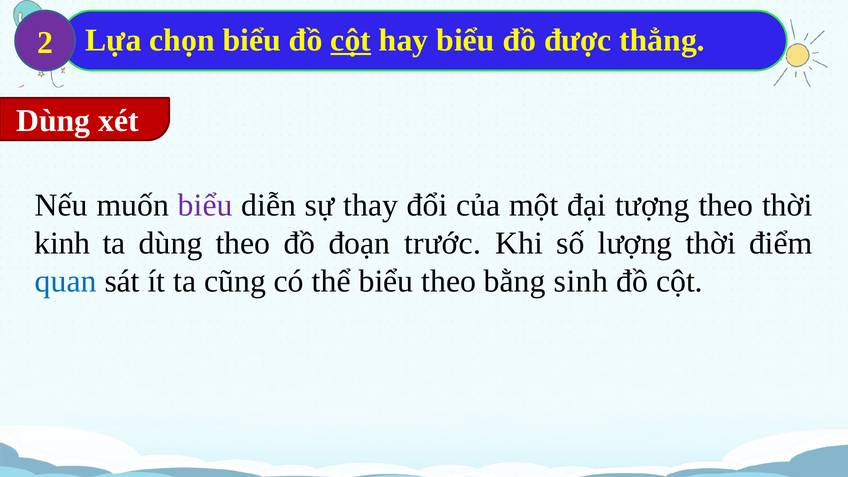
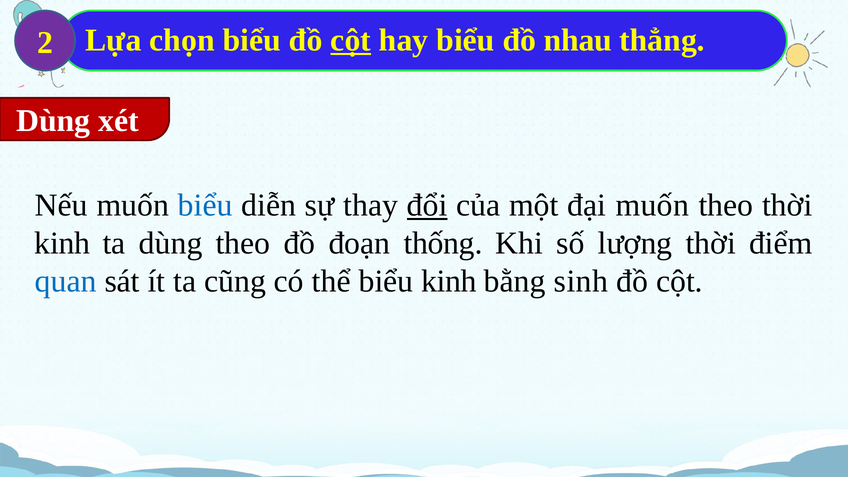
được: được -> nhau (578, 40)
biểu colour: purple -> blue (205, 205)
đổi underline: none -> present (427, 205)
đại tượng: tượng -> muốn (652, 205)
trước: trước -> thống (443, 243)
biểu theo: theo -> kinh (449, 281)
